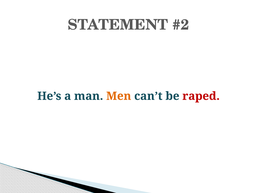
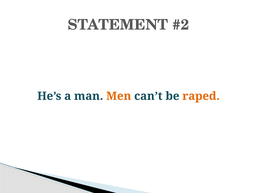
raped colour: red -> orange (201, 96)
